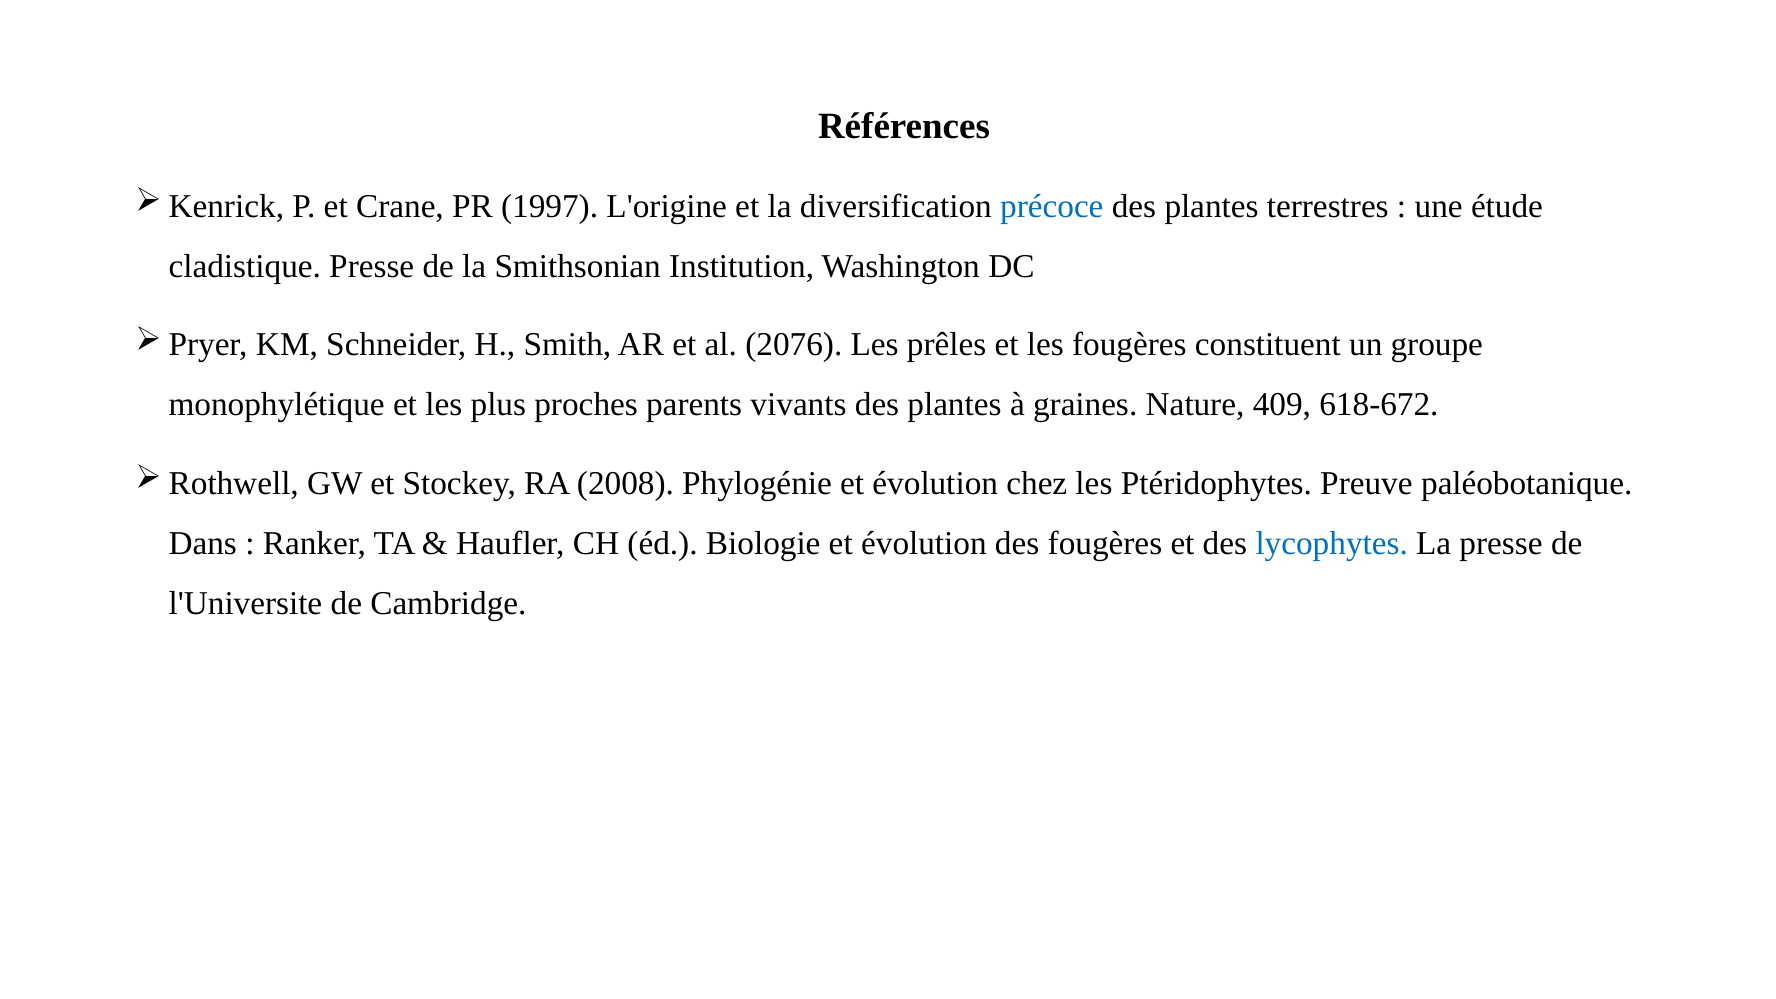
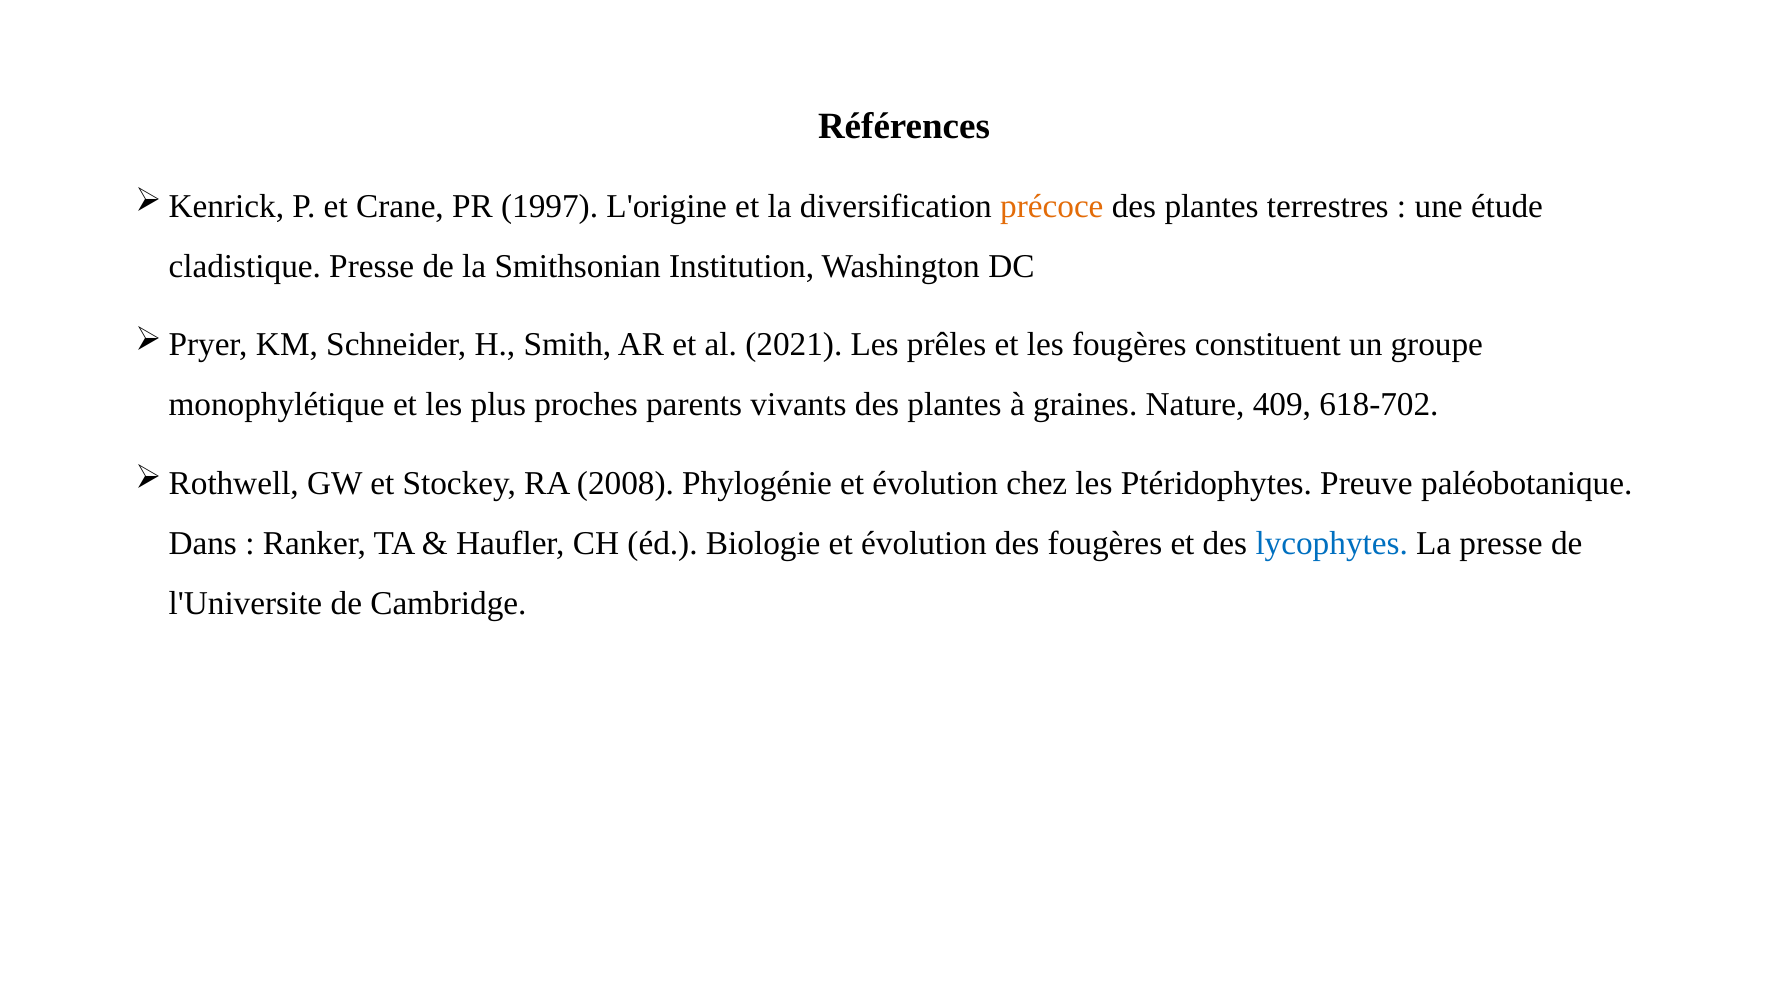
précoce colour: blue -> orange (1052, 206)
2076: 2076 -> 2021 (794, 345)
618-672: 618-672 -> 618-702 (1379, 405)
